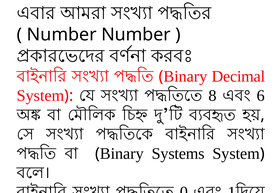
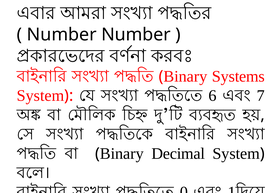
Decimal: Decimal -> Systems (238, 76)
8: 8 -> 6 (213, 96)
6: 6 -> 7 (261, 96)
Systems: Systems -> Decimal (178, 154)
